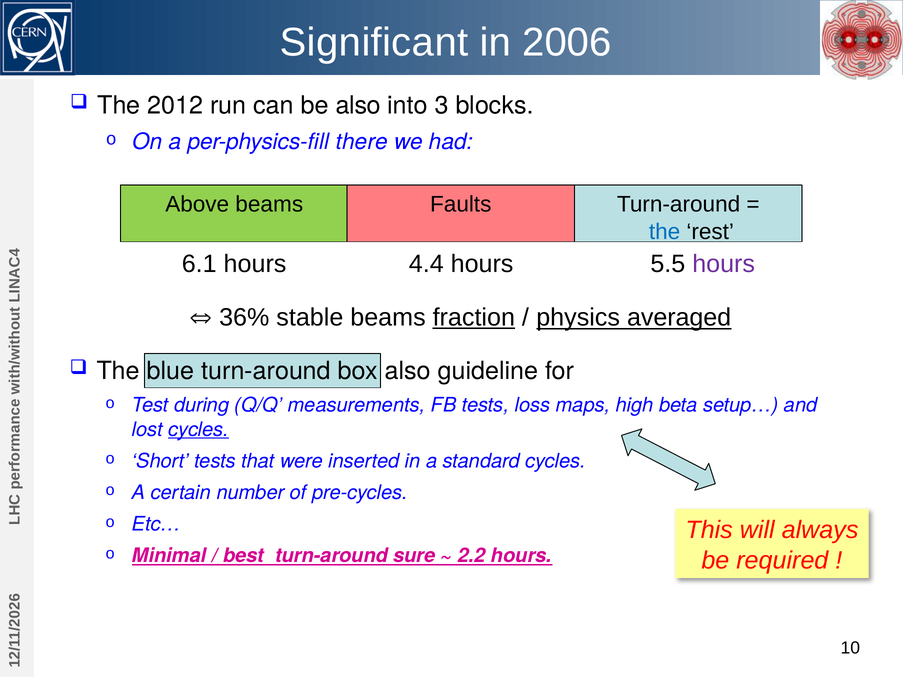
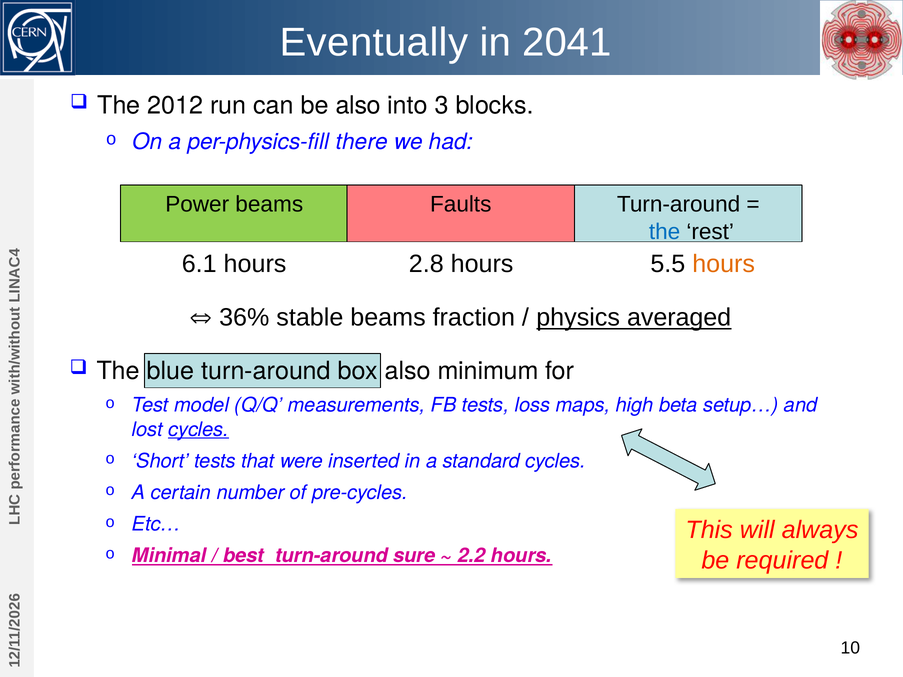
Significant: Significant -> Eventually (374, 42)
2006: 2006 -> 2041 (567, 42)
Above: Above -> Power (197, 205)
4.4: 4.4 -> 2.8 (426, 264)
hours colour: purple -> orange (724, 264)
fraction underline: present -> none (474, 318)
guideline: guideline -> minimum (488, 371)
during: during -> model (202, 406)
